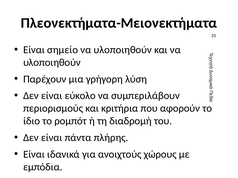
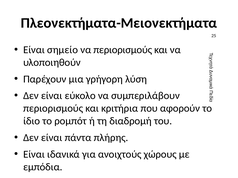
υλοποιηθούν: υλοποιηθούν -> περιορισμούς (123, 50)
